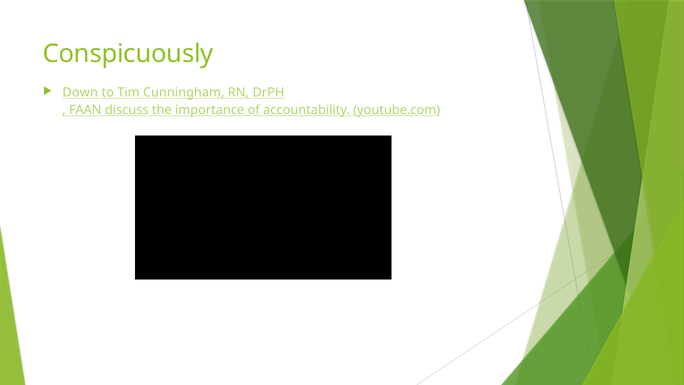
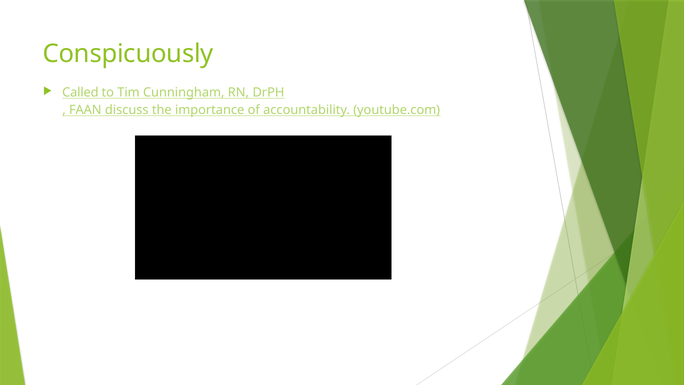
Down: Down -> Called (80, 92)
